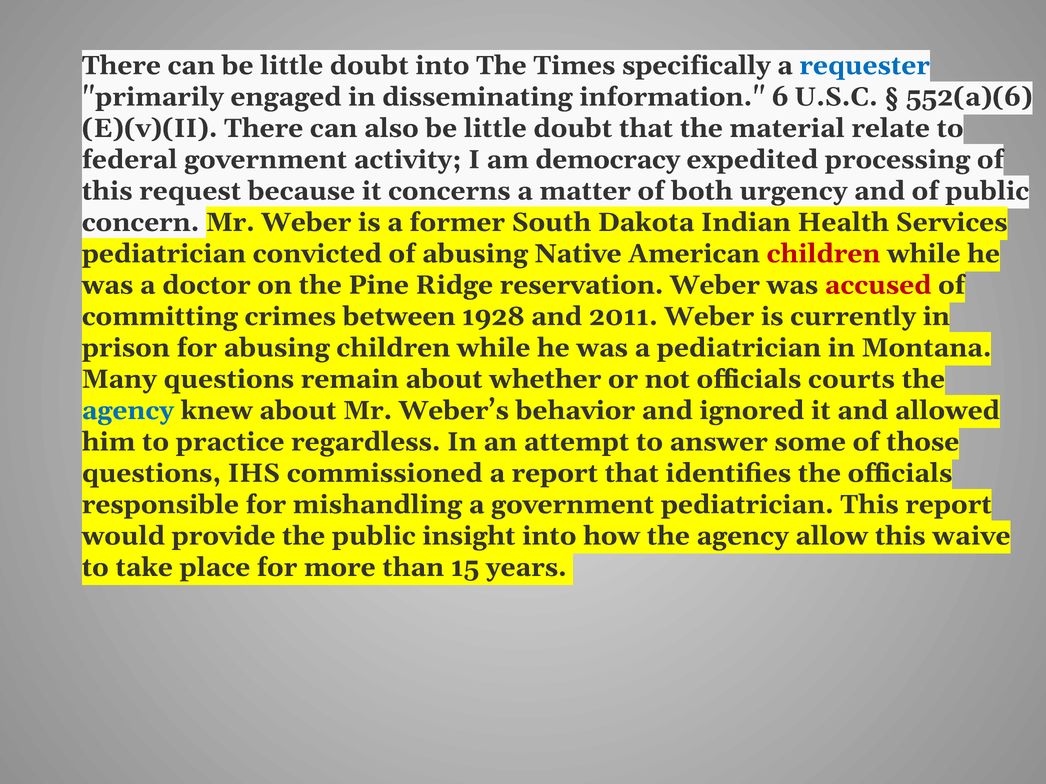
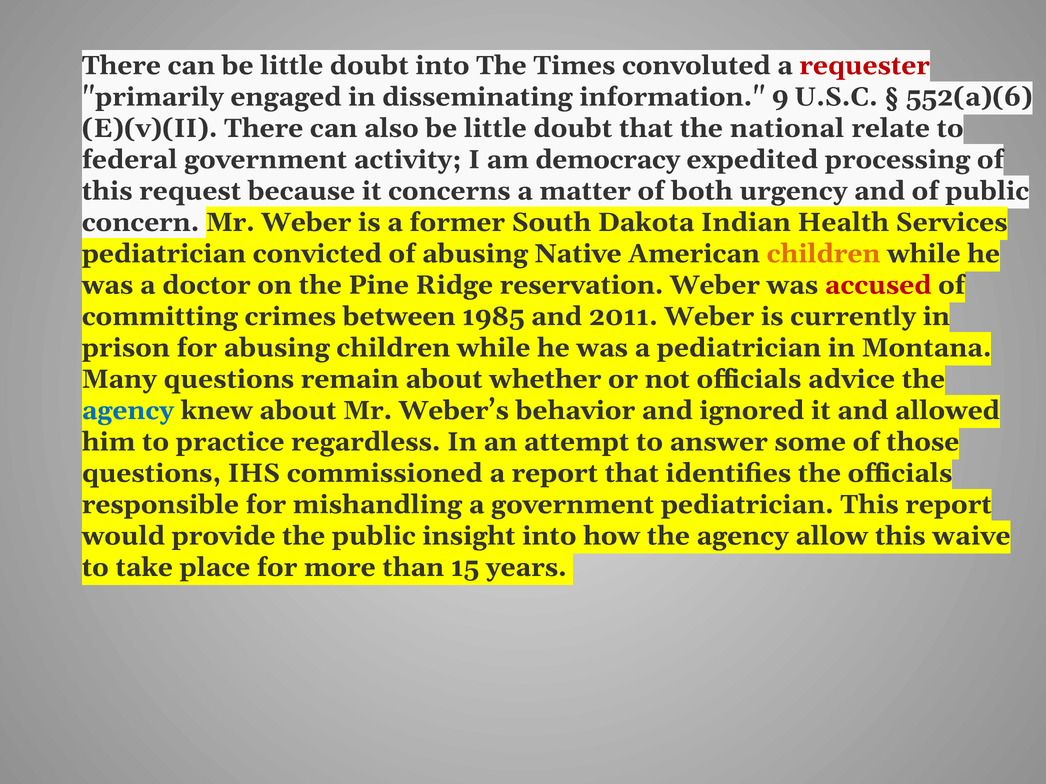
specifically: specifically -> convoluted (696, 66)
requester colour: blue -> red (865, 66)
6: 6 -> 9 (780, 97)
material: material -> national (787, 128)
children colour: red -> orange (823, 254)
1928: 1928 -> 1985 (493, 317)
courts: courts -> advice (851, 379)
